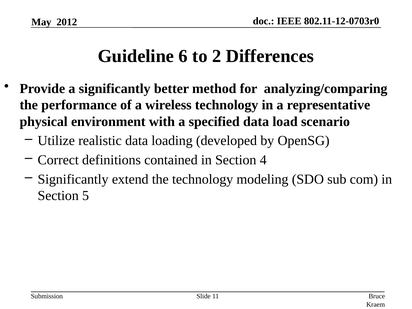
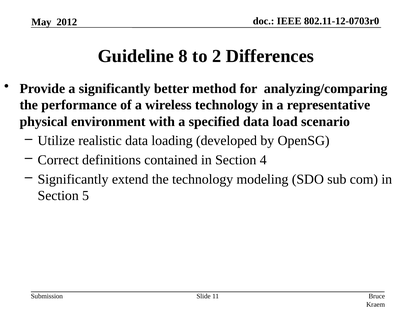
6: 6 -> 8 (183, 56)
